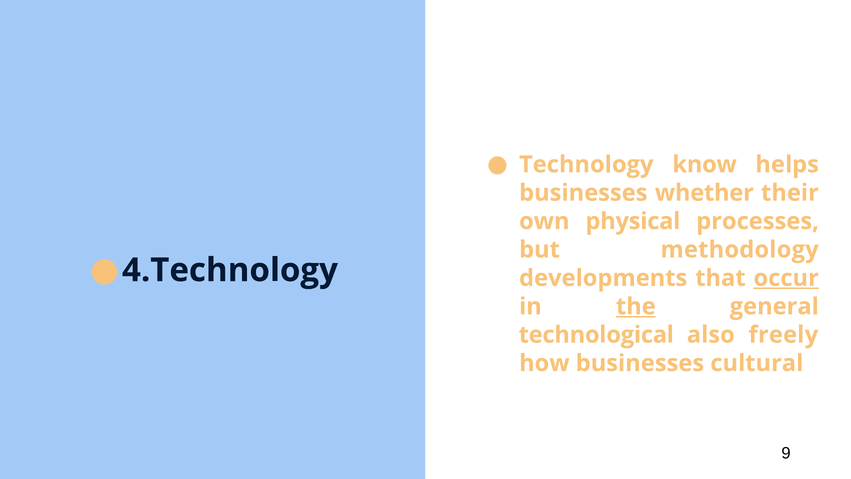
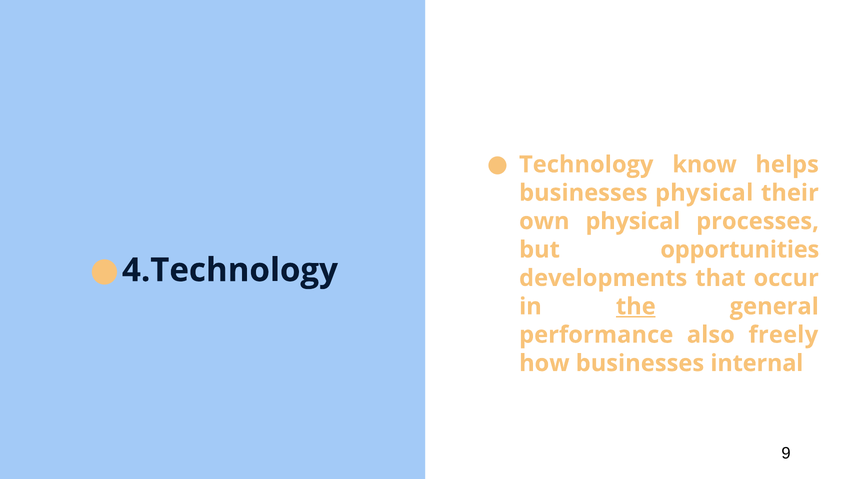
businesses whether: whether -> physical (704, 193)
methodology: methodology -> opportunities (740, 250)
occur underline: present -> none (786, 278)
technological: technological -> performance (596, 335)
cultural: cultural -> internal (757, 363)
